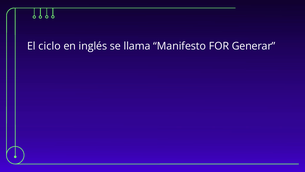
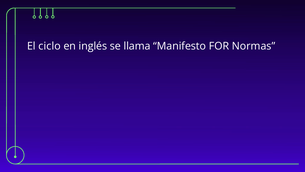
Generar: Generar -> Normas (254, 46)
